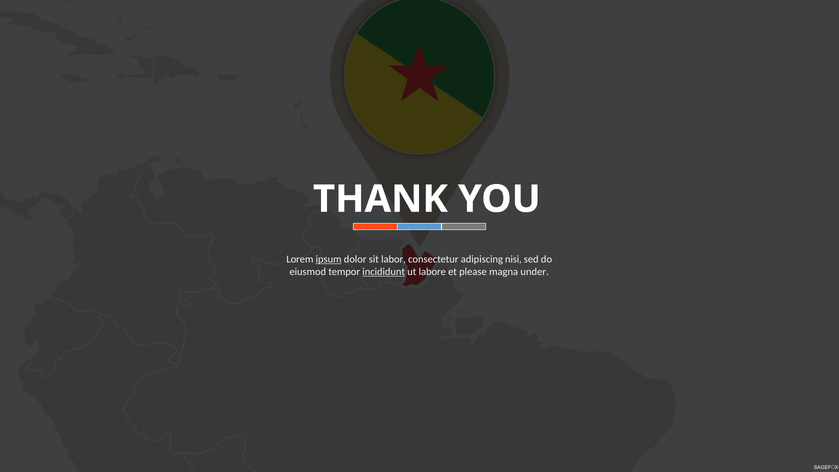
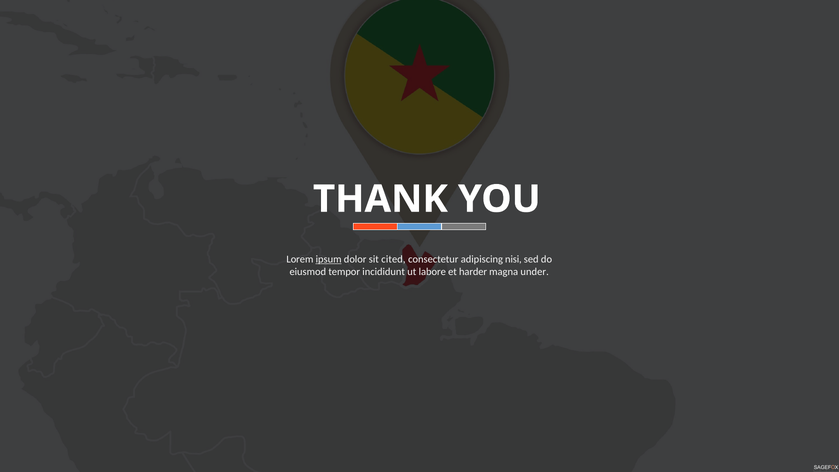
labor: labor -> cited (393, 259)
incididunt underline: present -> none (384, 272)
please: please -> harder (473, 272)
